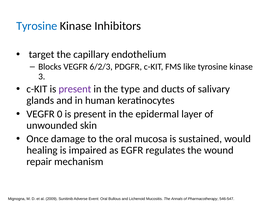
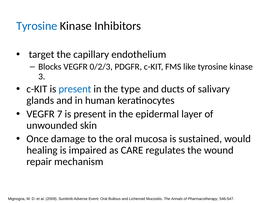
6/2/3: 6/2/3 -> 0/2/3 (101, 67)
present colour: purple -> blue (75, 89)
0: 0 -> 7 (60, 114)
EGFR: EGFR -> CARE (132, 150)
